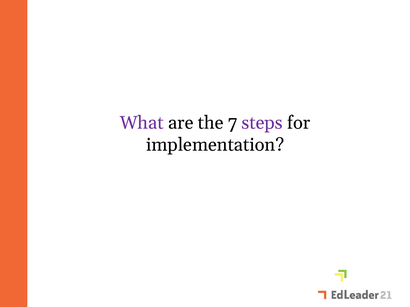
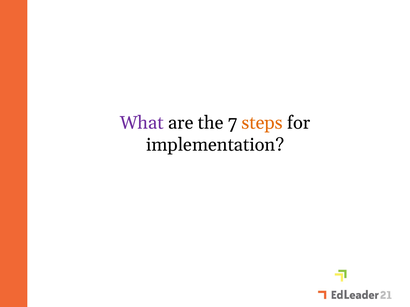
steps colour: purple -> orange (262, 123)
